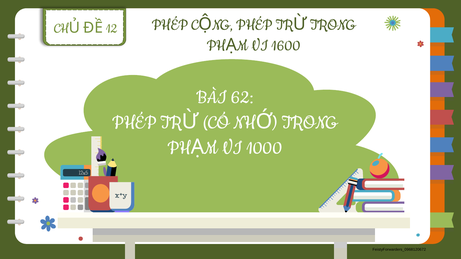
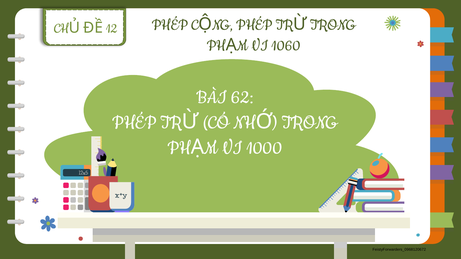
1600: 1600 -> 1060 (286, 45)
